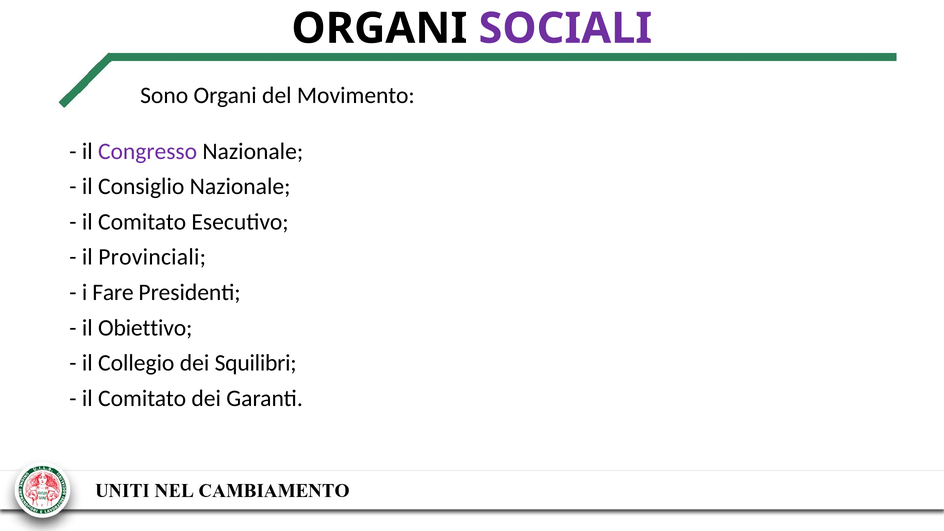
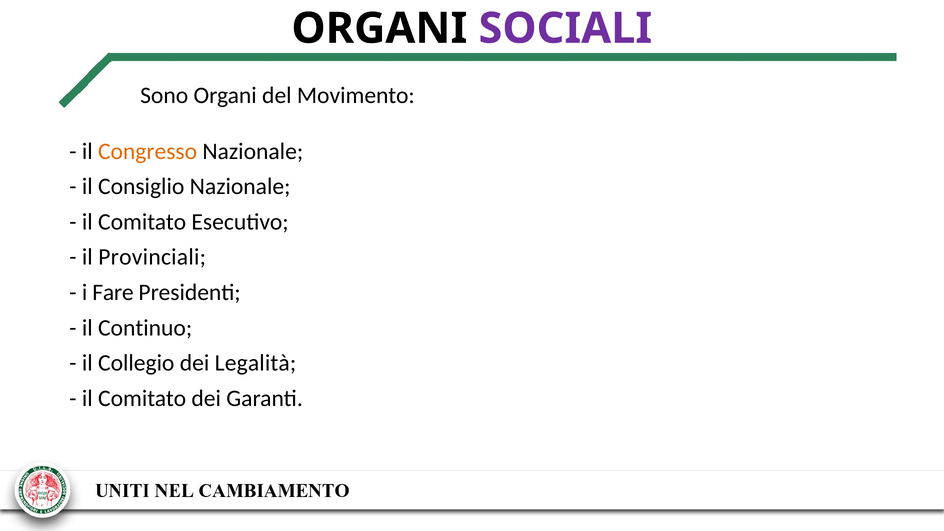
Congresso colour: purple -> orange (148, 151)
Obiettivo: Obiettivo -> Continuo (145, 328)
Squilibri: Squilibri -> Legalità (255, 363)
